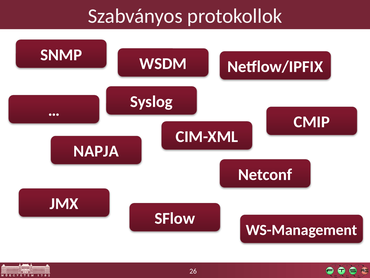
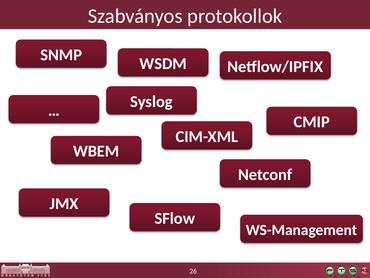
NAPJA: NAPJA -> WBEM (96, 151)
